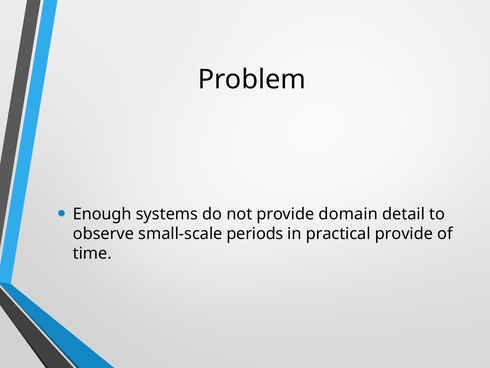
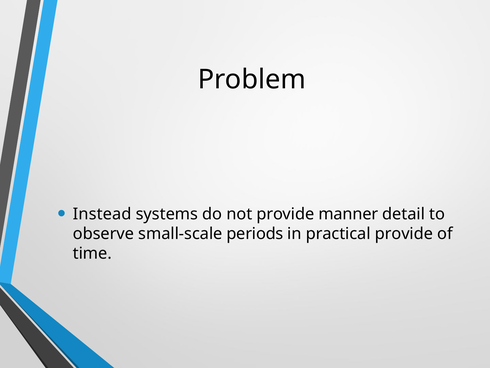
Enough: Enough -> Instead (102, 214)
domain: domain -> manner (348, 214)
